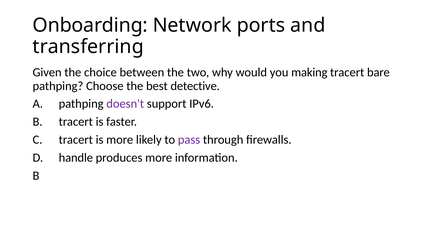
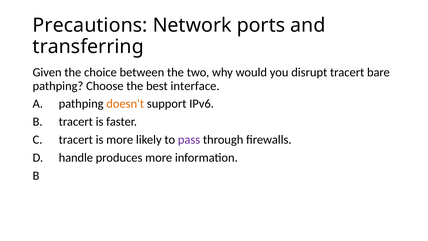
Onboarding: Onboarding -> Precautions (90, 25)
making: making -> disrupt (309, 72)
detective: detective -> interface (195, 86)
doesn't colour: purple -> orange (125, 104)
